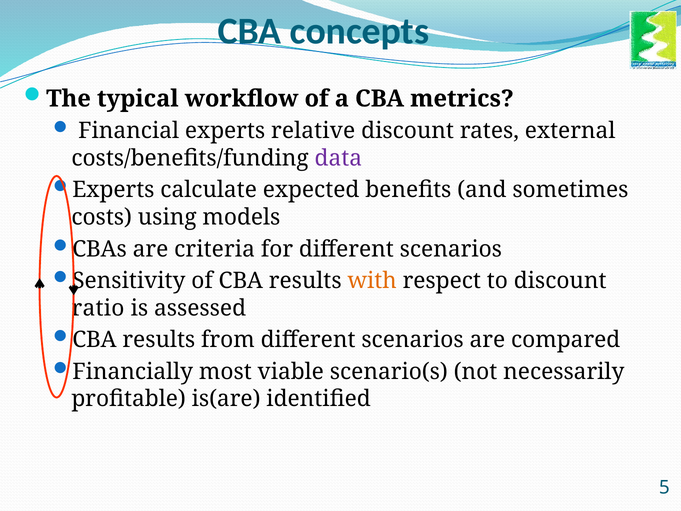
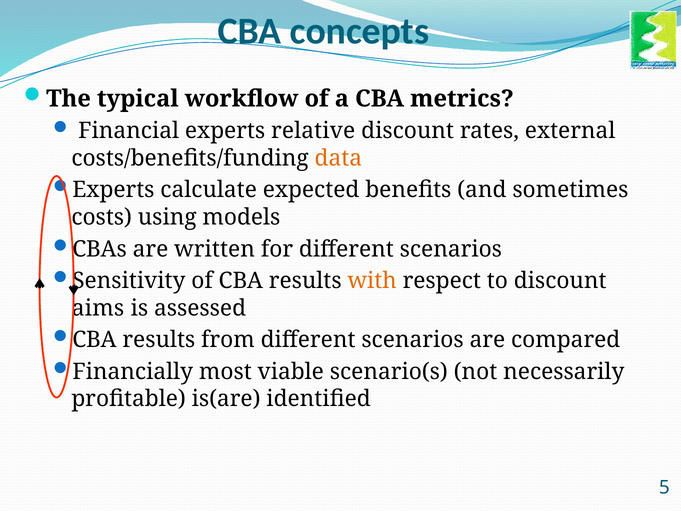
data colour: purple -> orange (338, 158)
criteria: criteria -> written (215, 249)
ratio: ratio -> aims (98, 308)
